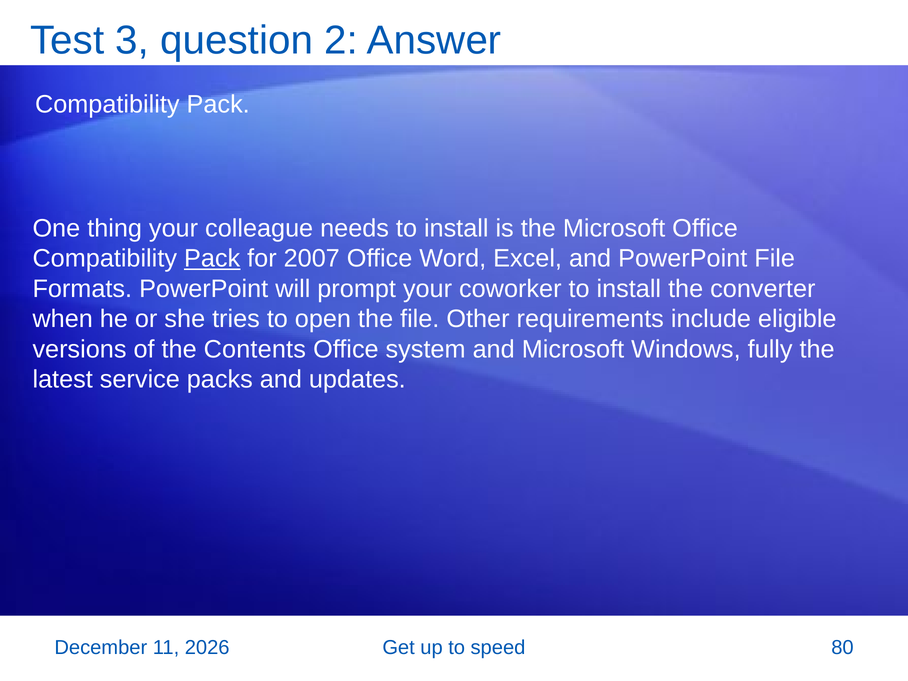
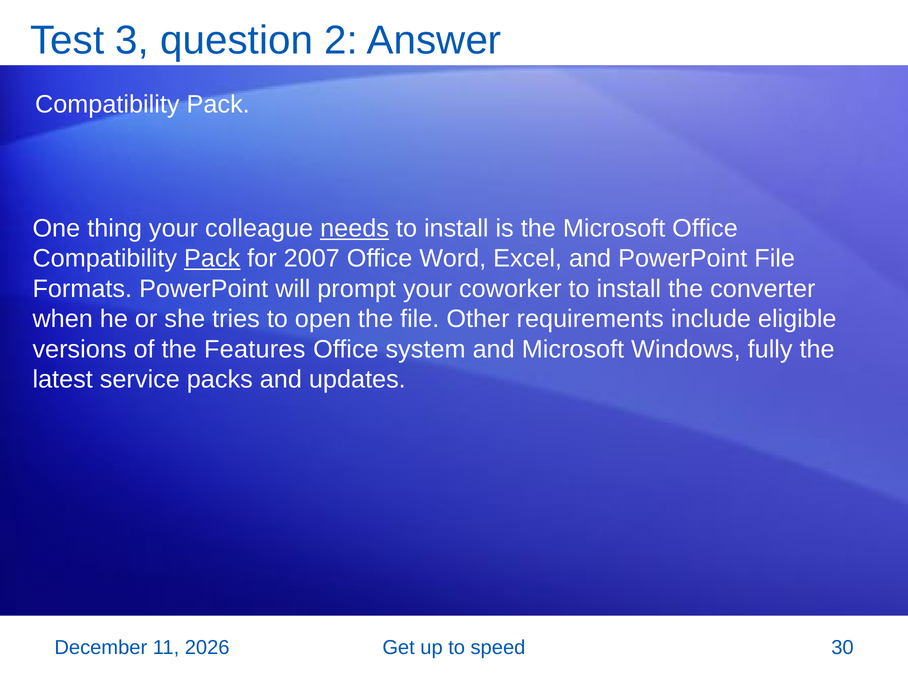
needs underline: none -> present (355, 228)
Contents: Contents -> Features (255, 349)
80: 80 -> 30 (842, 648)
